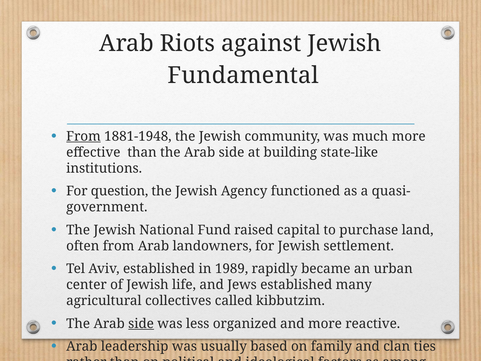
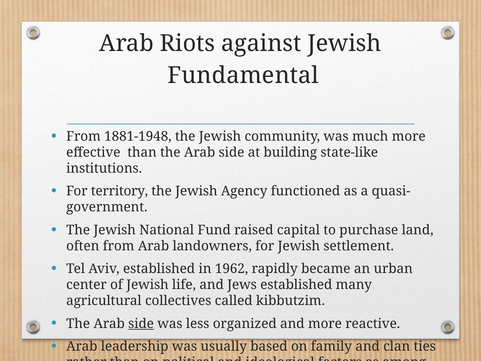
From underline: present -> none (83, 136)
question: question -> territory (120, 191)
1989: 1989 -> 1962 (232, 269)
